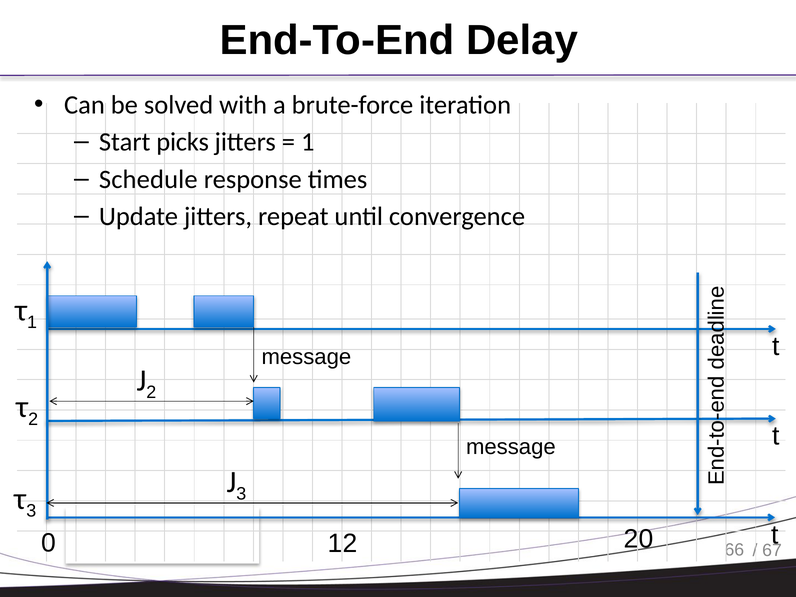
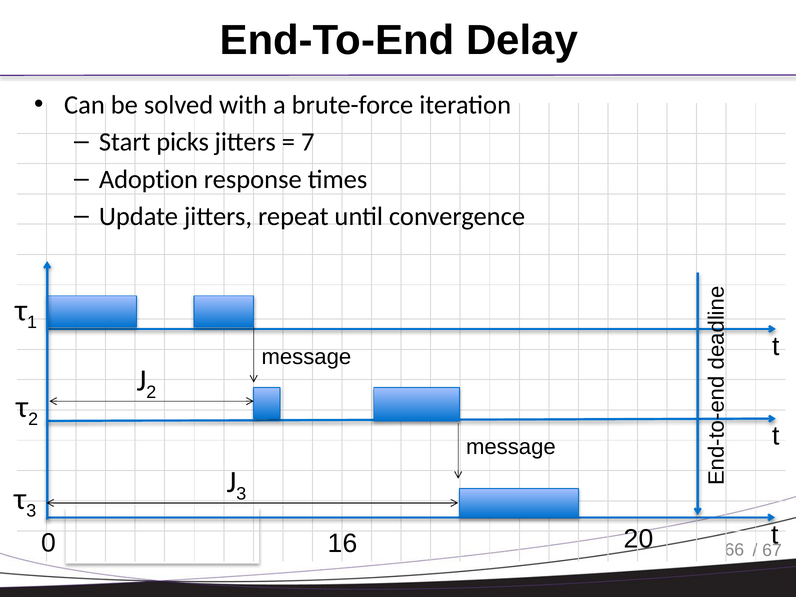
1: 1 -> 7 (308, 142)
Schedule: Schedule -> Adoption (148, 179)
12: 12 -> 16 (343, 543)
